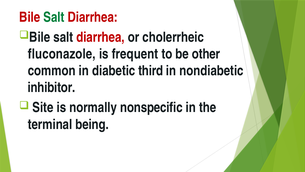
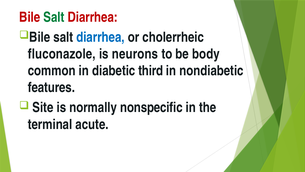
diarrhea colour: red -> blue (100, 37)
frequent: frequent -> neurons (135, 54)
other: other -> body (206, 54)
inhibitor: inhibitor -> features (51, 87)
being: being -> acute (92, 124)
